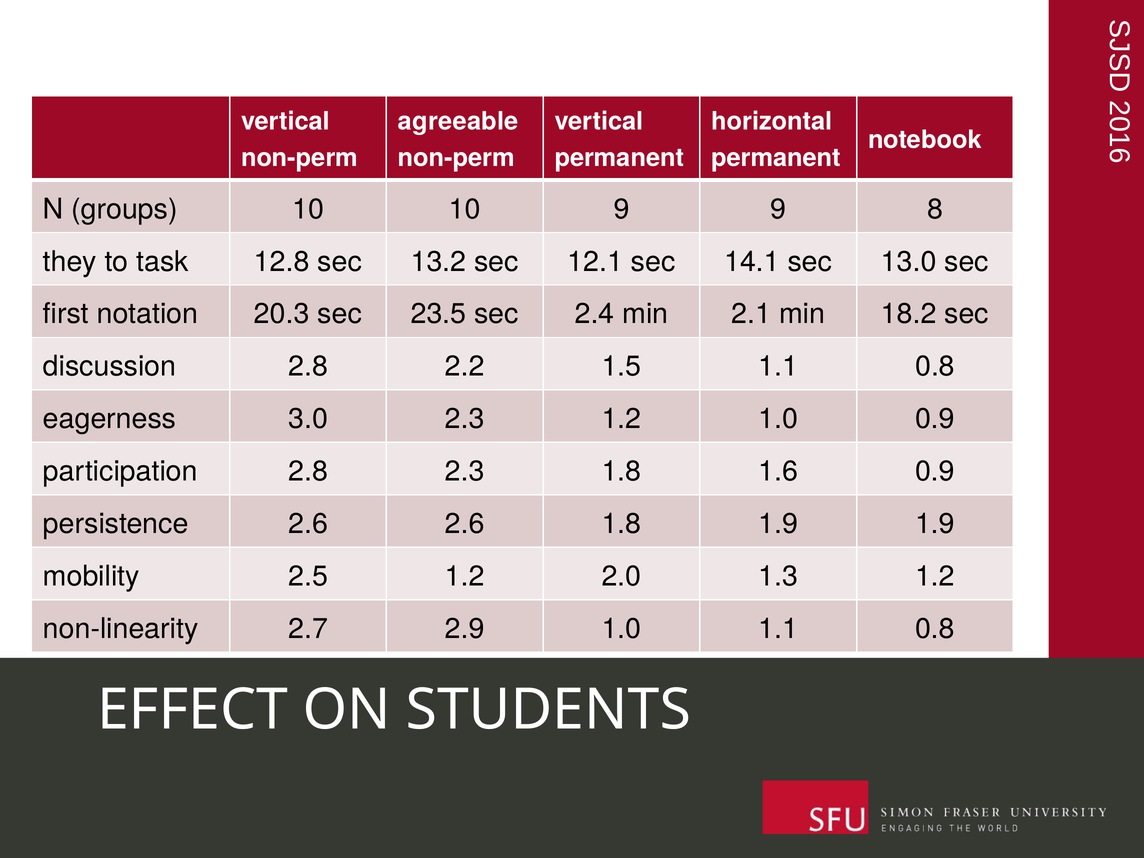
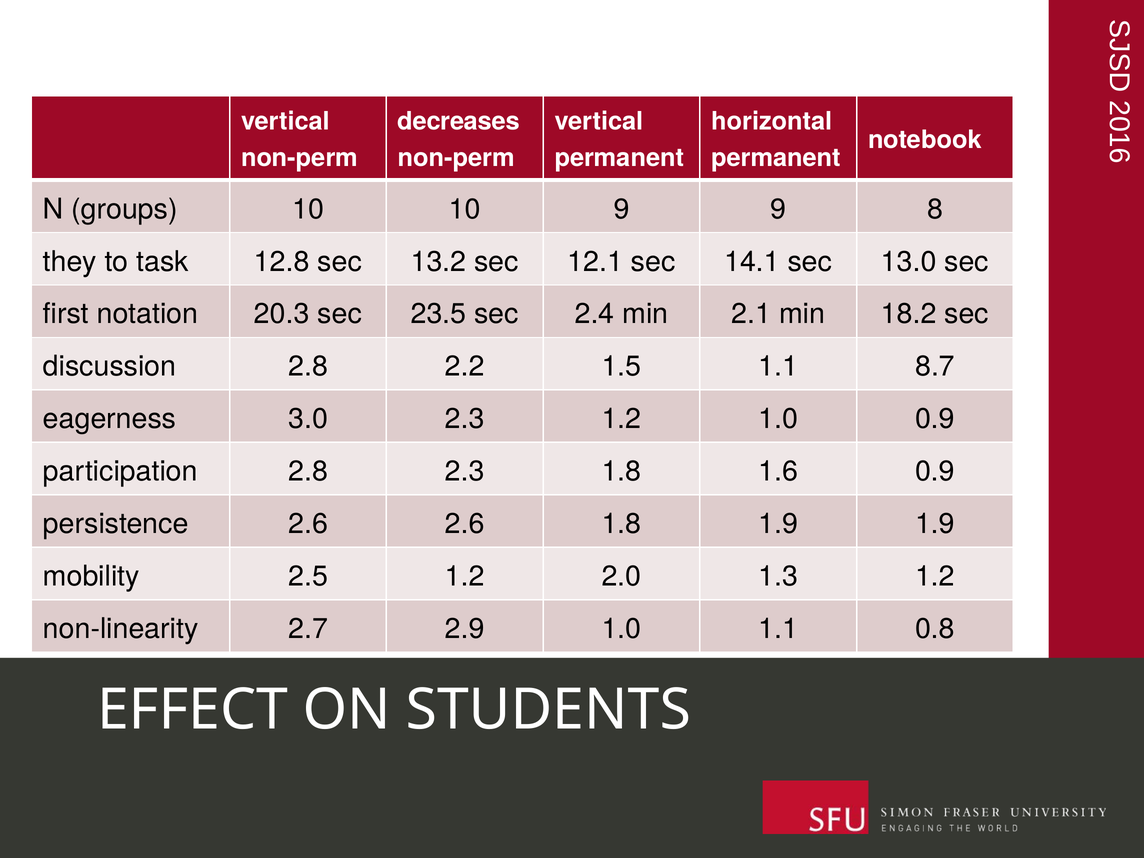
agreeable: agreeable -> decreases (459, 122)
1.5 1.1 0.8: 0.8 -> 8.7 (935, 367)
